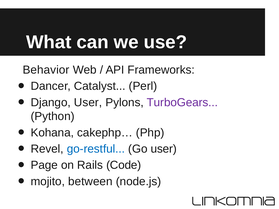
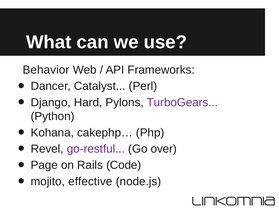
Django User: User -> Hard (88, 103)
go-restful colour: blue -> purple (96, 149)
Go user: user -> over (164, 149)
between: between -> effective (90, 182)
